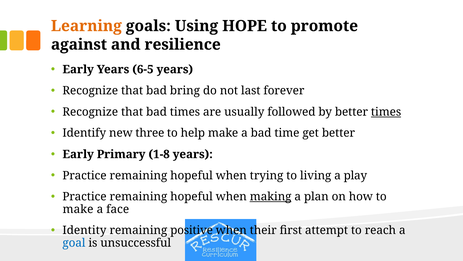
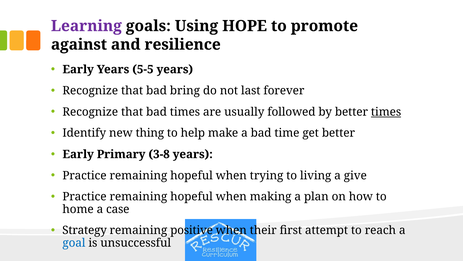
Learning colour: orange -> purple (86, 26)
6-5: 6-5 -> 5-5 (143, 69)
three: three -> thing (150, 133)
1-8: 1-8 -> 3-8 (159, 154)
play: play -> give (355, 175)
making underline: present -> none (271, 196)
make: make -> home (78, 209)
face: face -> case (118, 209)
Identity: Identity -> Strategy (85, 230)
